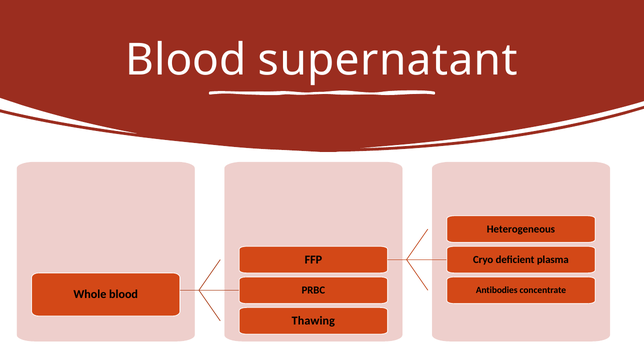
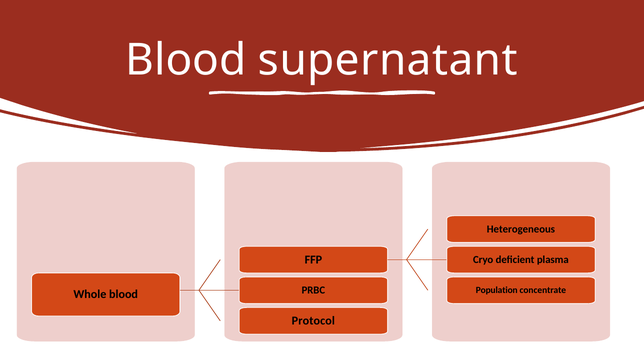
Antibodies: Antibodies -> Population (497, 290)
Thawing: Thawing -> Protocol (313, 321)
